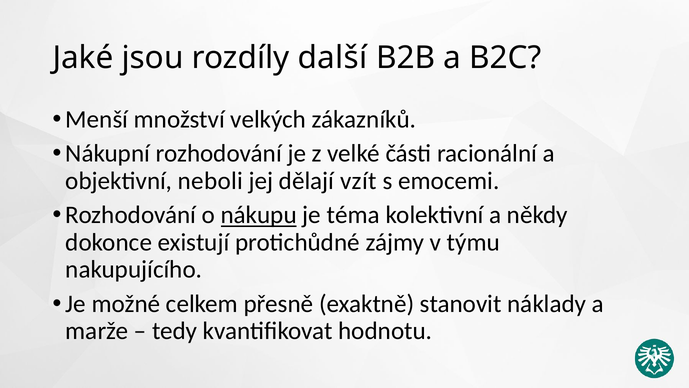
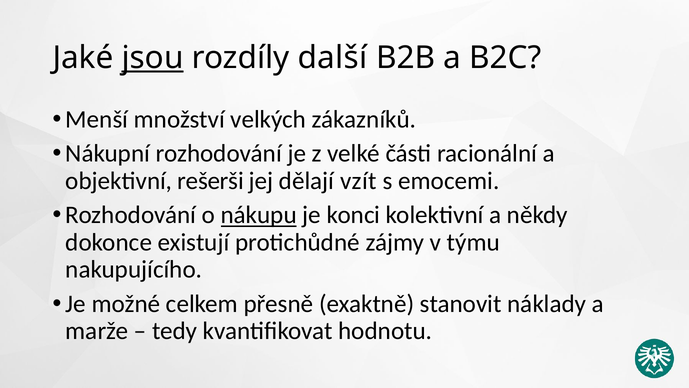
jsou underline: none -> present (153, 58)
neboli: neboli -> rešerši (211, 181)
téma: téma -> konci (353, 215)
